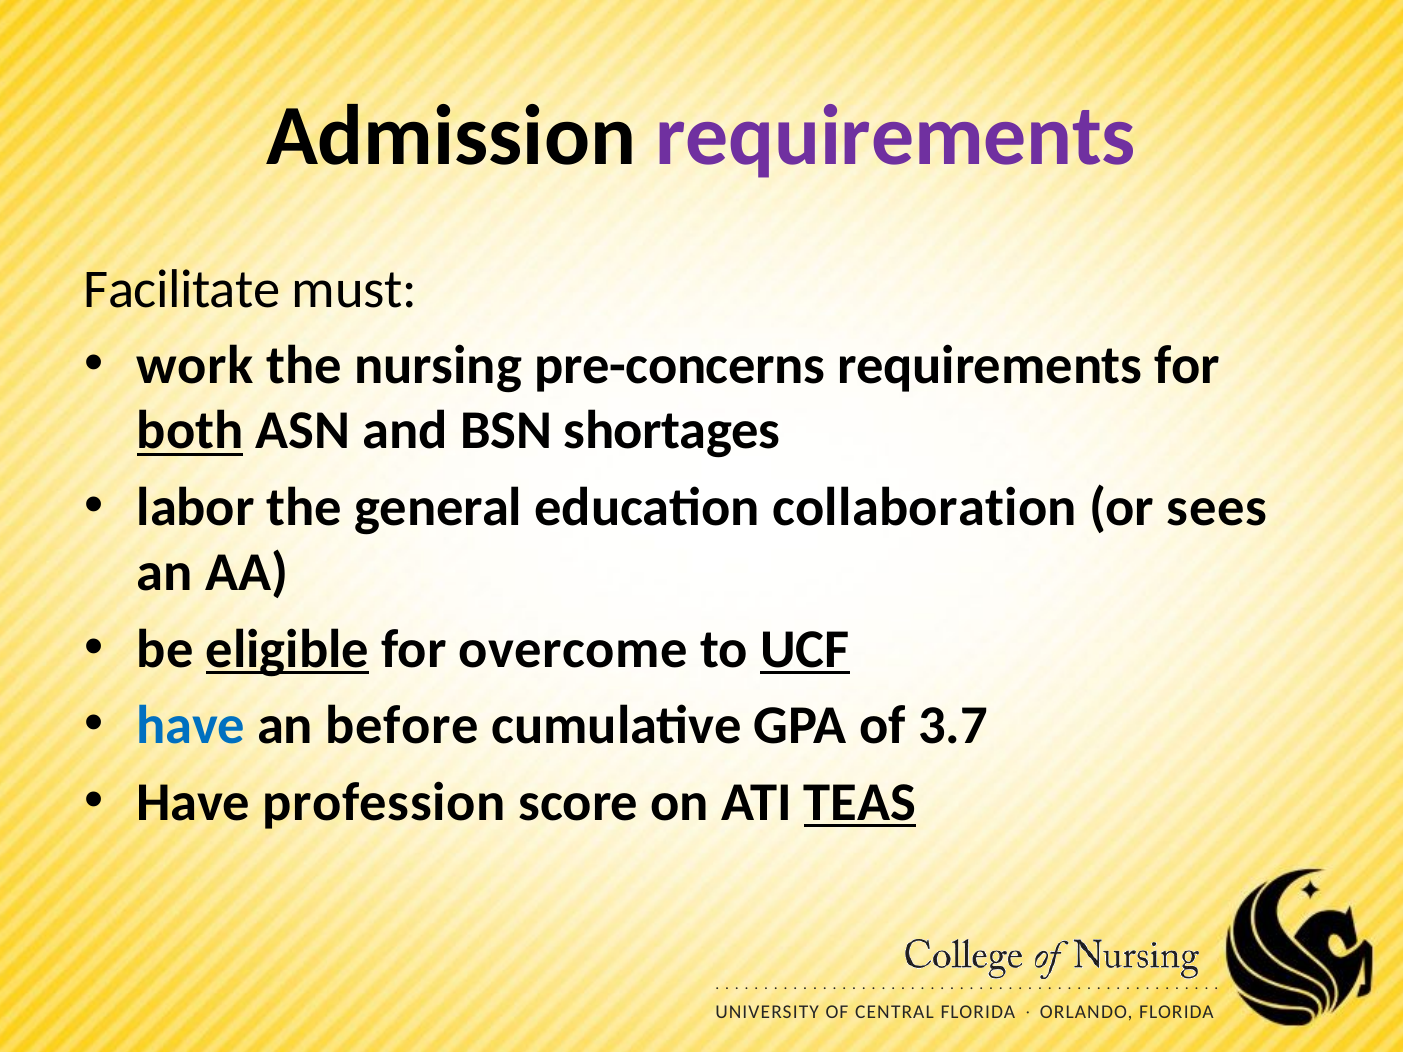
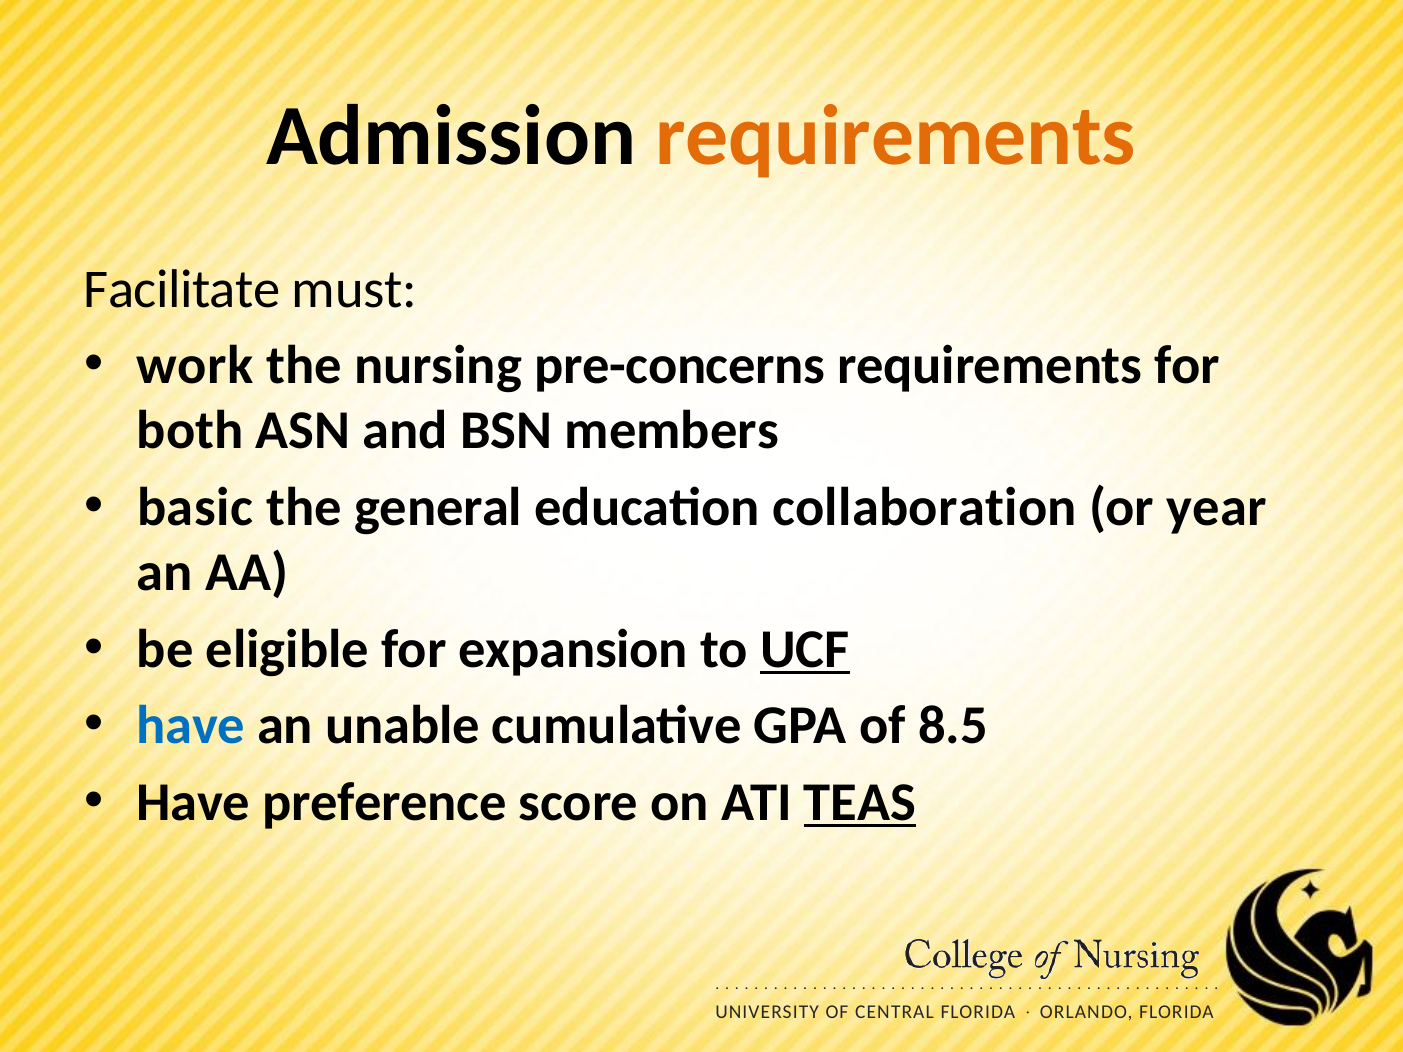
requirements colour: purple -> orange (896, 136)
both underline: present -> none (190, 431)
shortages: shortages -> members (672, 431)
labor: labor -> basic (195, 508)
sees: sees -> year (1217, 508)
eligible underline: present -> none (287, 649)
overcome: overcome -> expansion (573, 649)
before: before -> unable (403, 726)
3.7: 3.7 -> 8.5 (953, 726)
profession: profession -> preference (384, 802)
